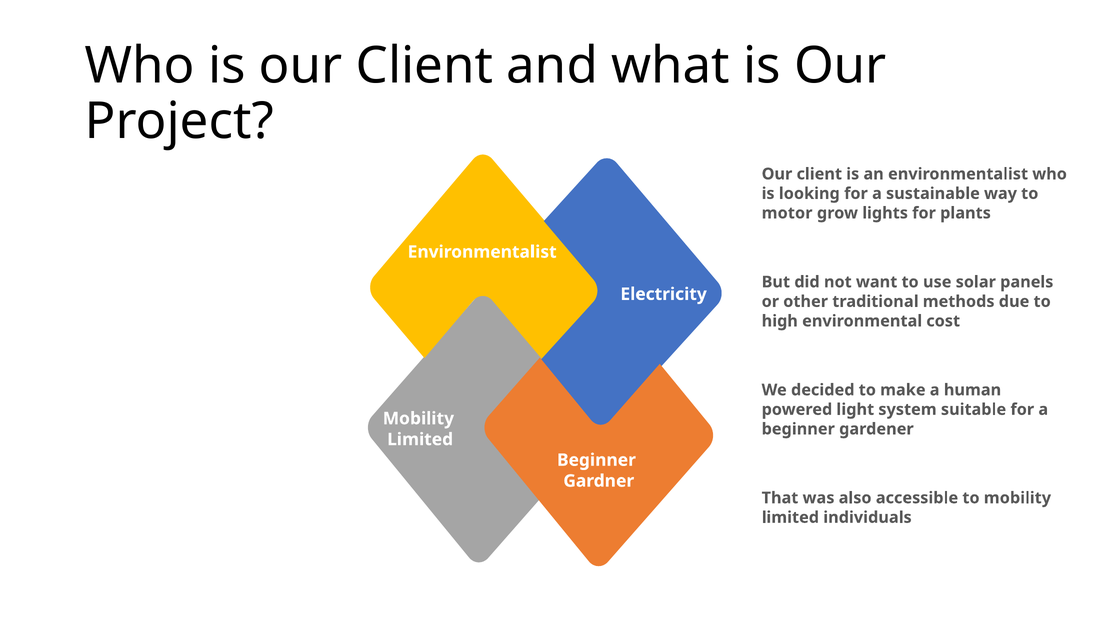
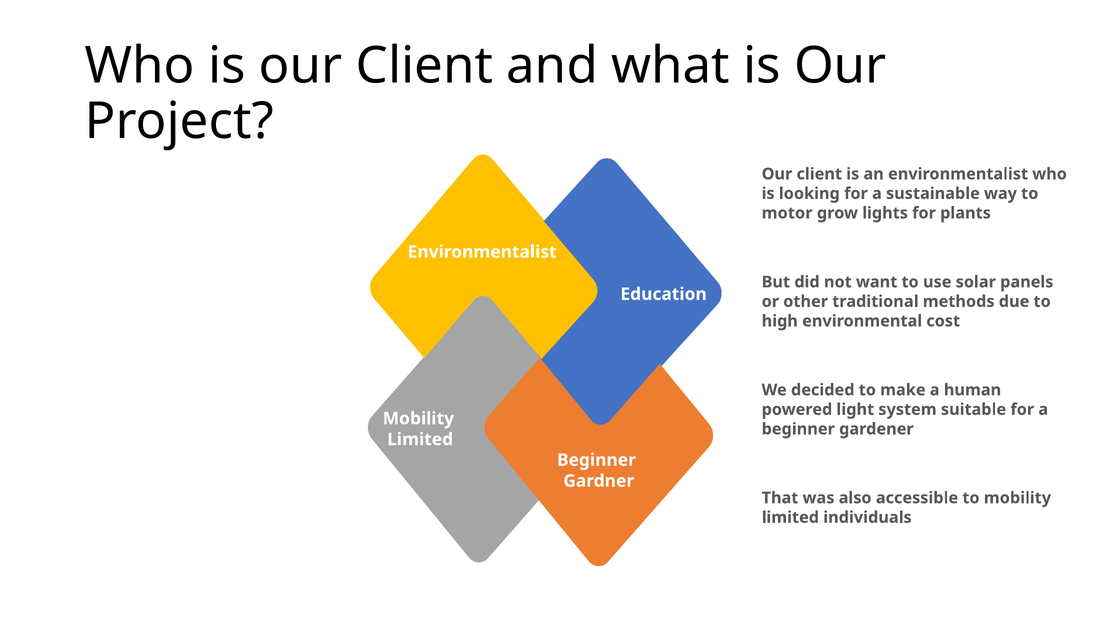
Electricity: Electricity -> Education (664, 294)
